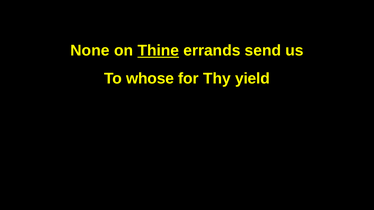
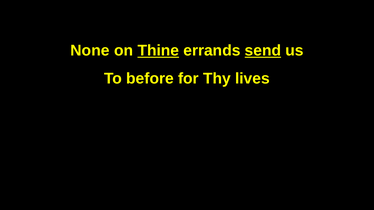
send underline: none -> present (263, 51)
whose: whose -> before (150, 79)
yield: yield -> lives (252, 79)
